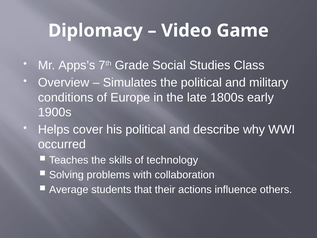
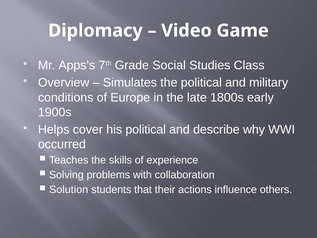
technology: technology -> experience (172, 160)
Average: Average -> Solution (69, 190)
